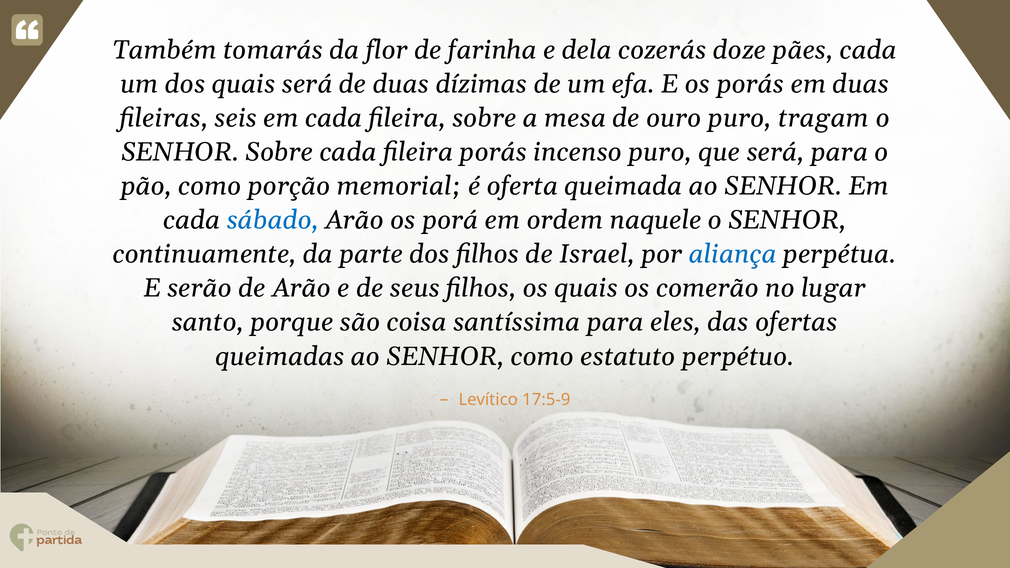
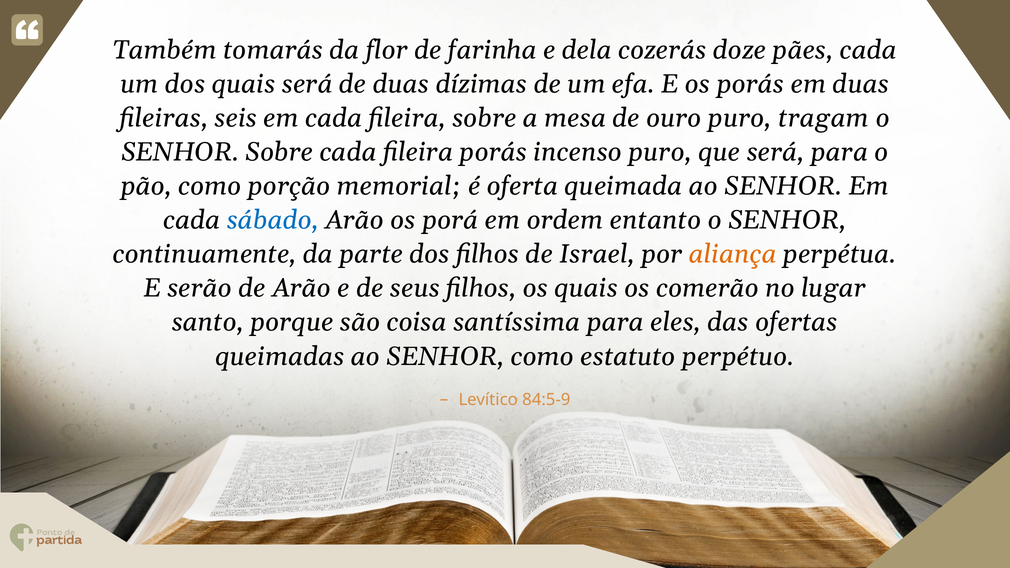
naquele: naquele -> entanto (655, 220)
aliança colour: blue -> orange (733, 254)
17:5-9: 17:5-9 -> 84:5-9 (546, 400)
